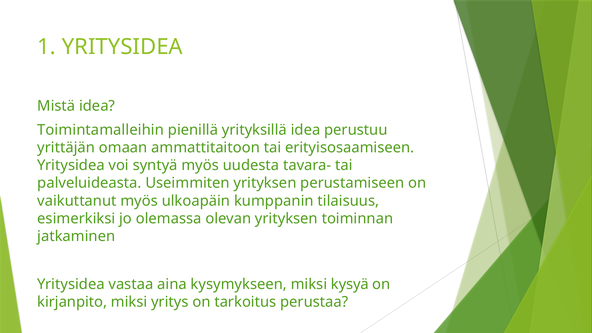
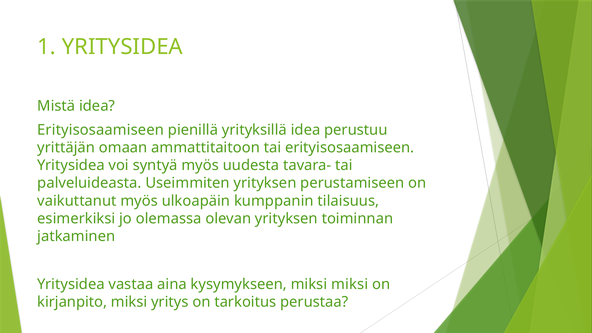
Toimintamalleihin: Toimintamalleihin -> Erityisosaamiseen (101, 130)
miksi kysyä: kysyä -> miksi (350, 284)
